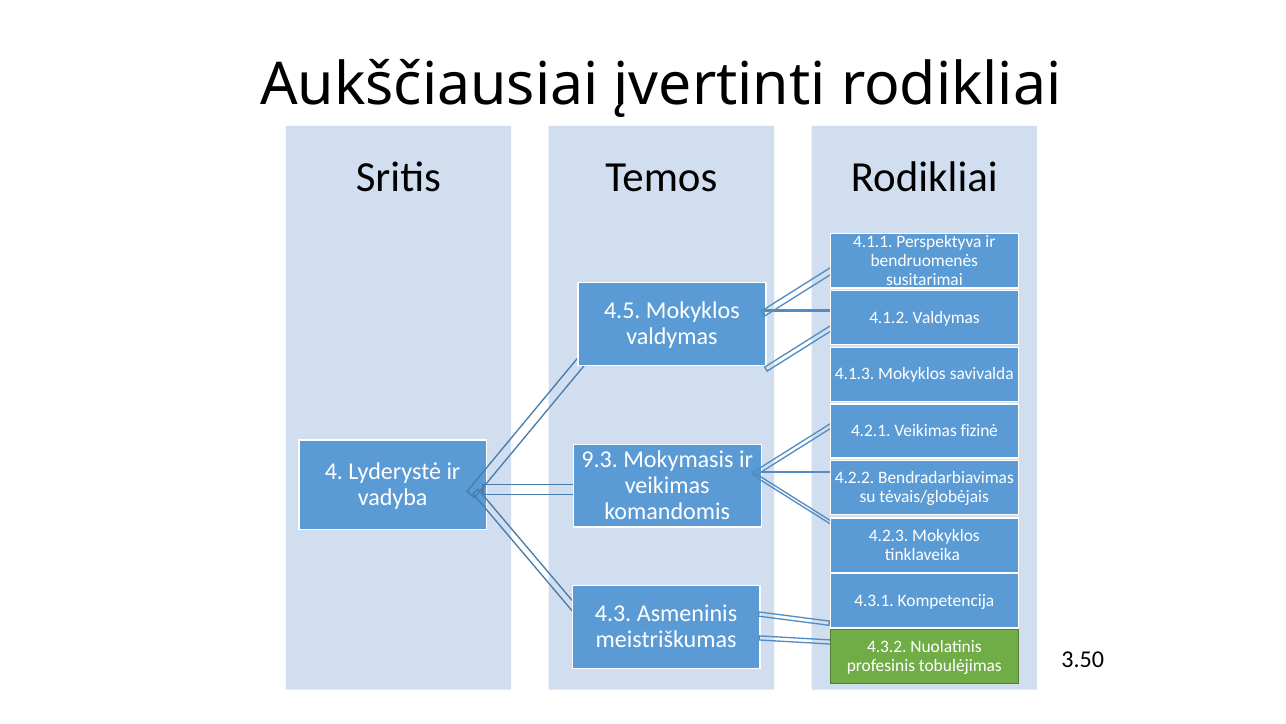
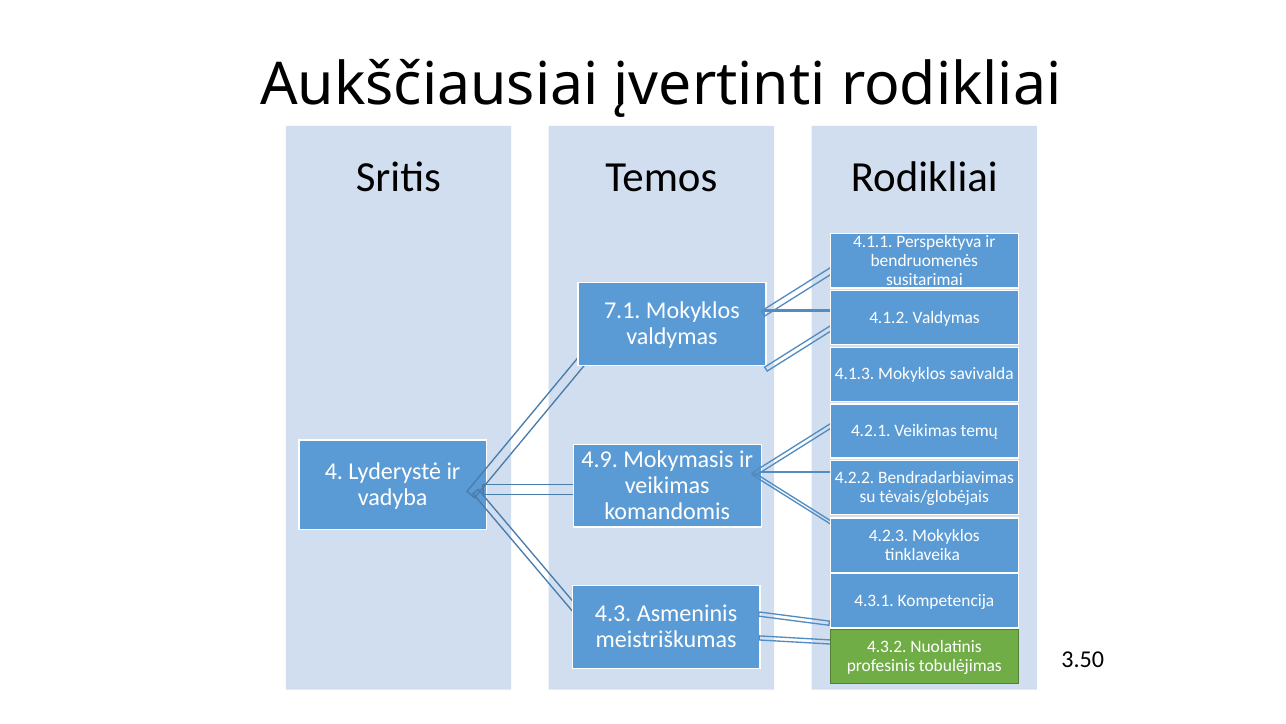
4.5: 4.5 -> 7.1 (622, 311)
fizinė: fizinė -> temų (979, 430)
9.3: 9.3 -> 4.9 (600, 459)
